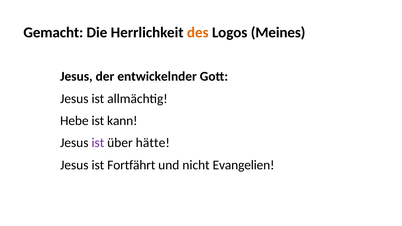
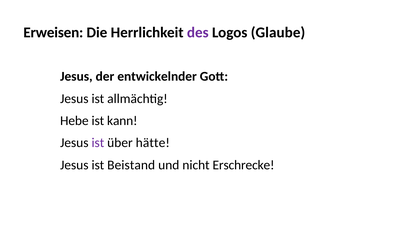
Gemacht: Gemacht -> Erweisen (53, 33)
des colour: orange -> purple (198, 33)
Meines: Meines -> Glaube (278, 33)
Fortfährt: Fortfährt -> Beistand (131, 165)
Evangelien: Evangelien -> Erschrecke (244, 165)
